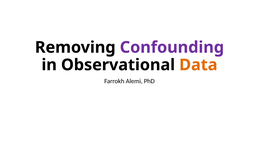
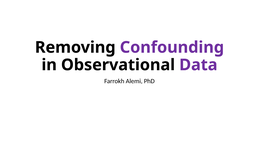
Data colour: orange -> purple (198, 65)
